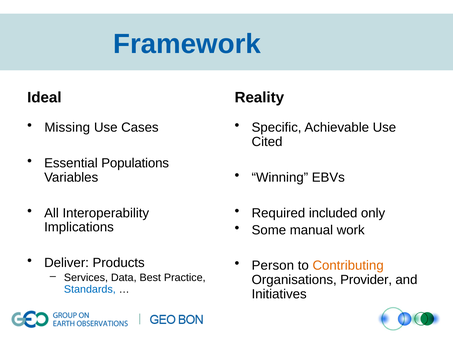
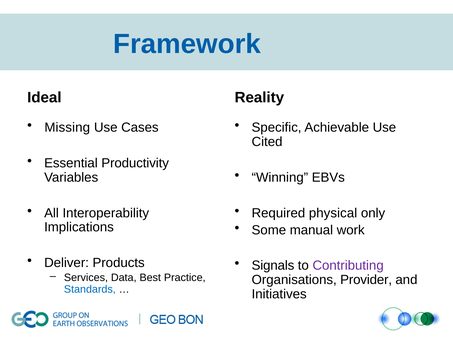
Populations: Populations -> Productivity (135, 163)
included: included -> physical (333, 213)
Person: Person -> Signals (273, 265)
Contributing colour: orange -> purple (348, 265)
